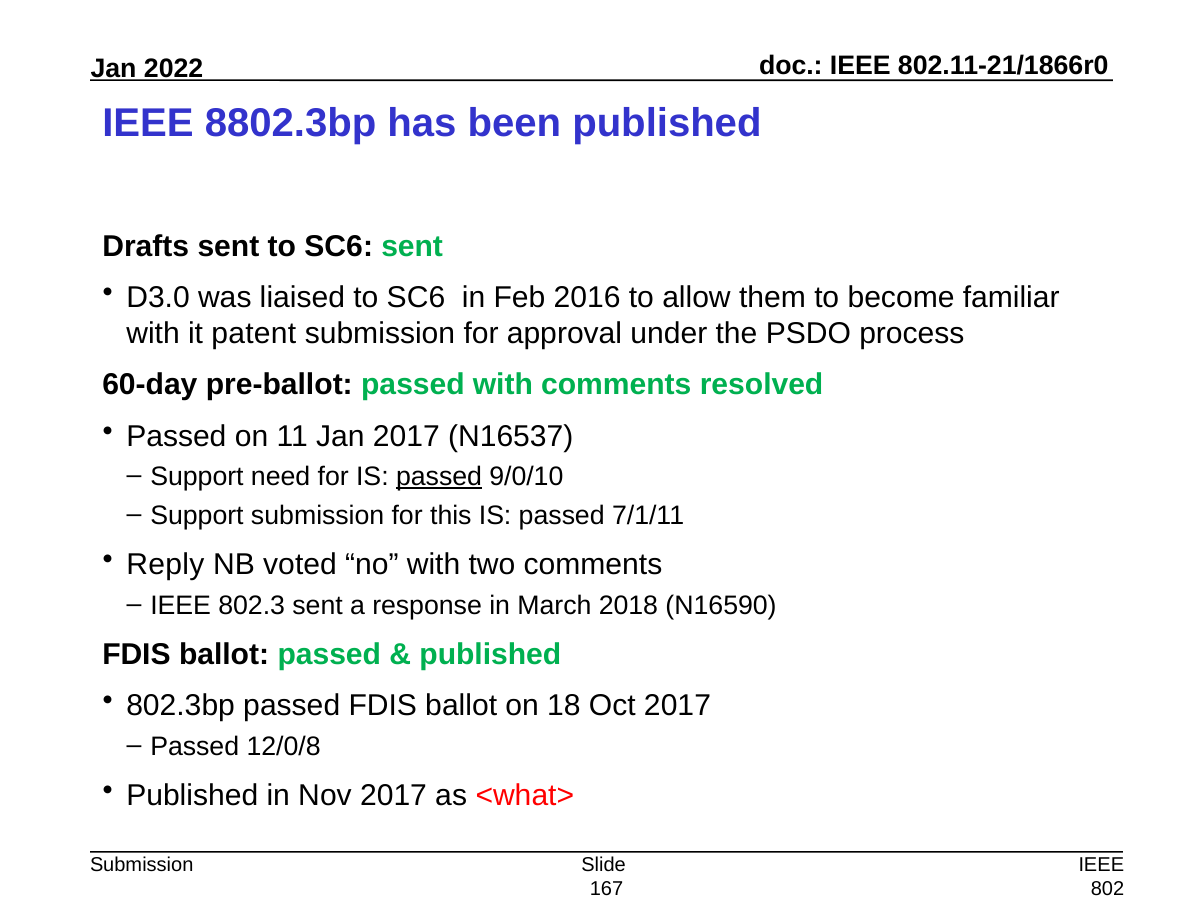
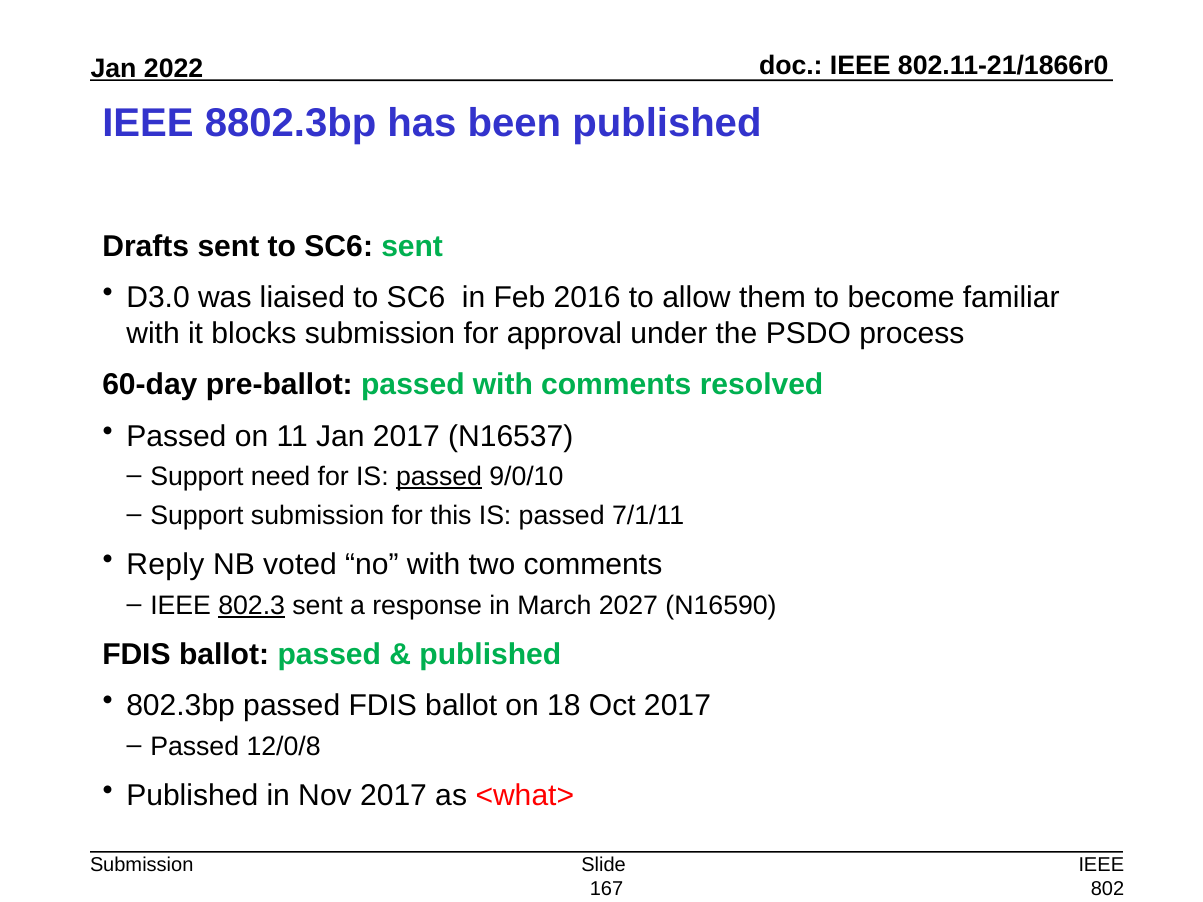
patent: patent -> blocks (254, 334)
802.3 underline: none -> present (252, 605)
2018: 2018 -> 2027 (628, 605)
